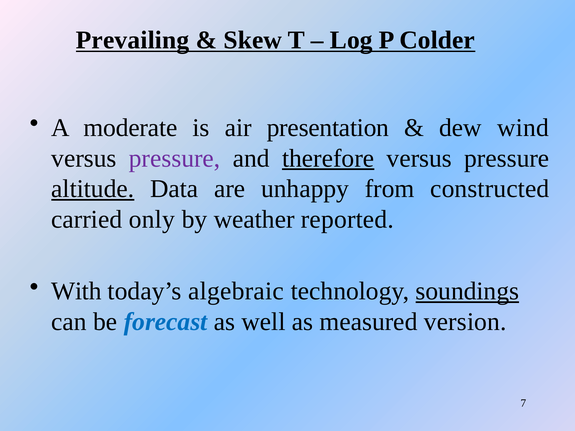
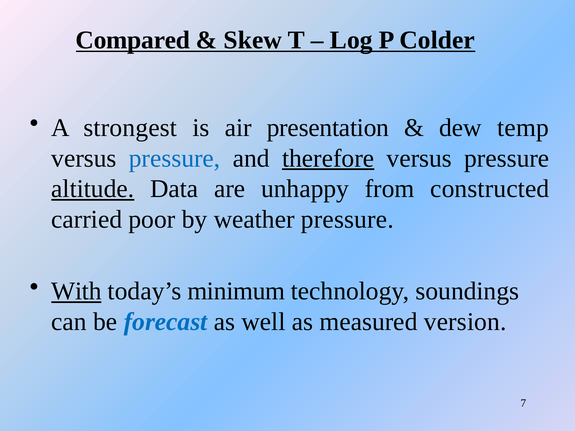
Prevailing: Prevailing -> Compared (133, 40)
moderate: moderate -> strongest (130, 128)
wind: wind -> temp (523, 128)
pressure colour: purple -> blue (175, 158)
only: only -> poor (152, 220)
weather reported: reported -> pressure (347, 220)
With underline: none -> present (76, 291)
algebraic: algebraic -> minimum (236, 291)
soundings underline: present -> none (467, 291)
